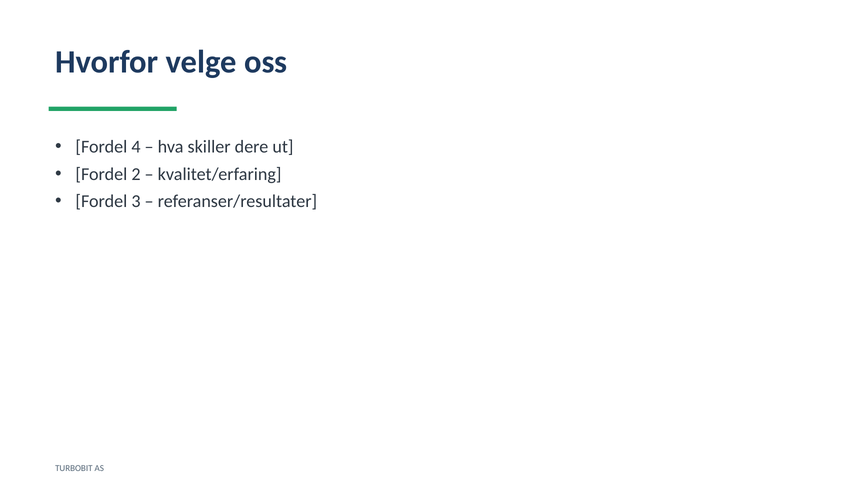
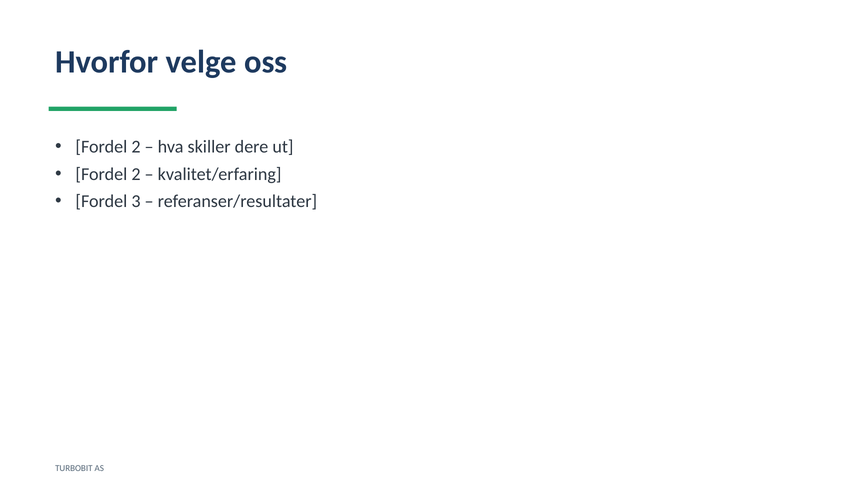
4: 4 -> 2 (136, 147)
